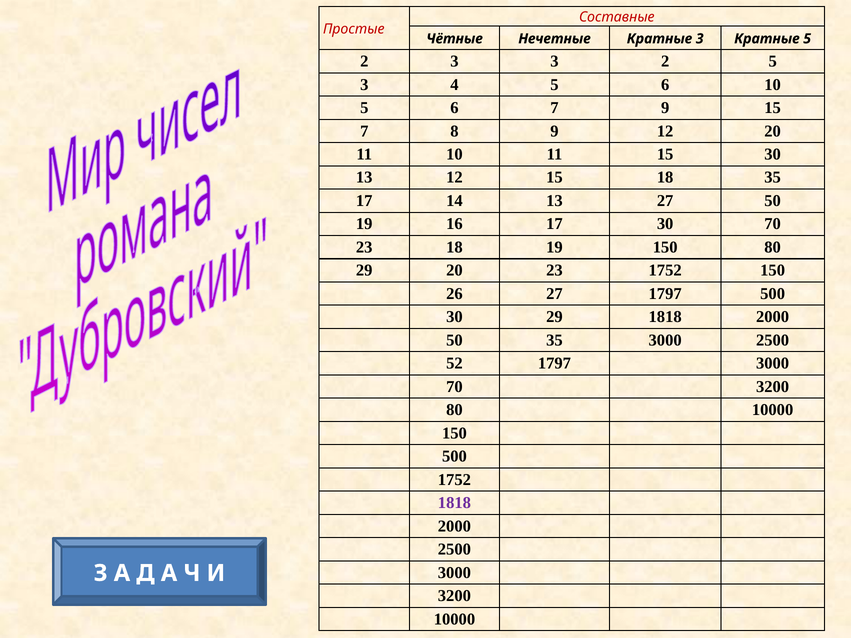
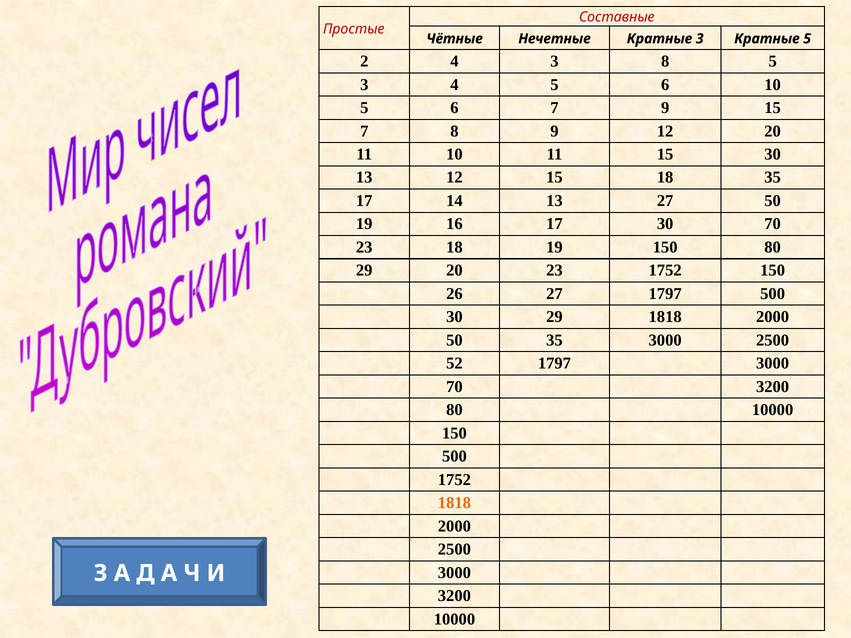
2 3: 3 -> 4 (454, 61)
3 2: 2 -> 8 (665, 61)
1818 colour: purple -> orange (454, 503)
